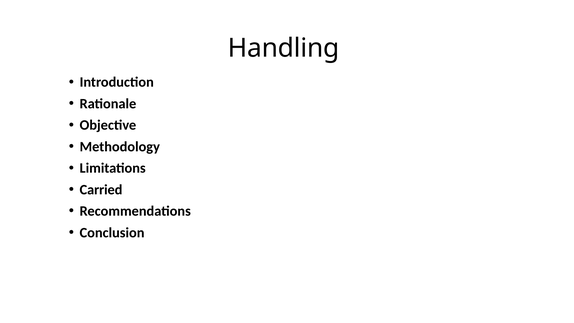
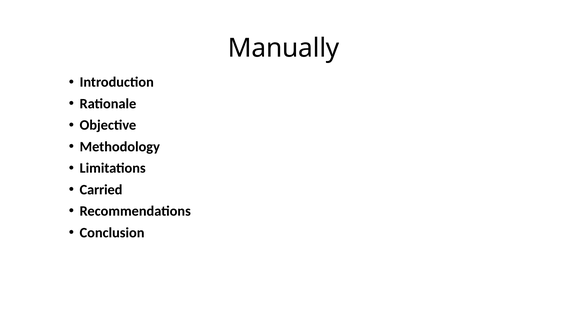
Handling: Handling -> Manually (284, 48)
